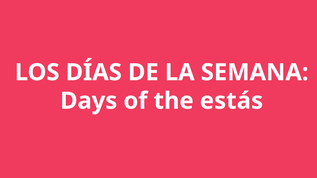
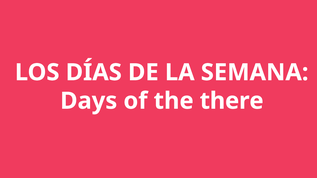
estás: estás -> there (232, 101)
